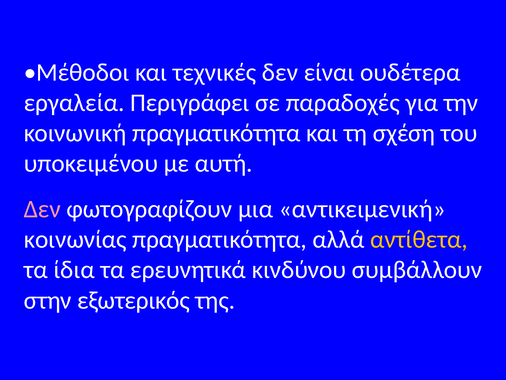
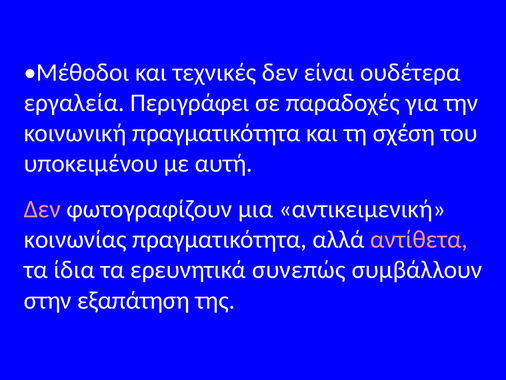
αντίθετα colour: yellow -> pink (419, 239)
κινδύνου: κινδύνου -> συνεπώς (299, 270)
εξωτερικός: εξωτερικός -> εξαπάτηση (133, 300)
